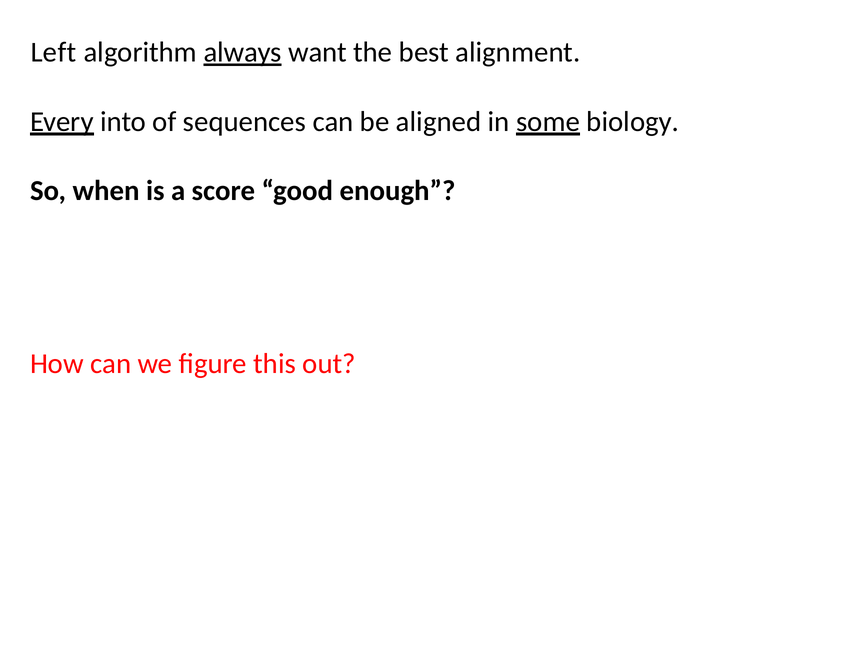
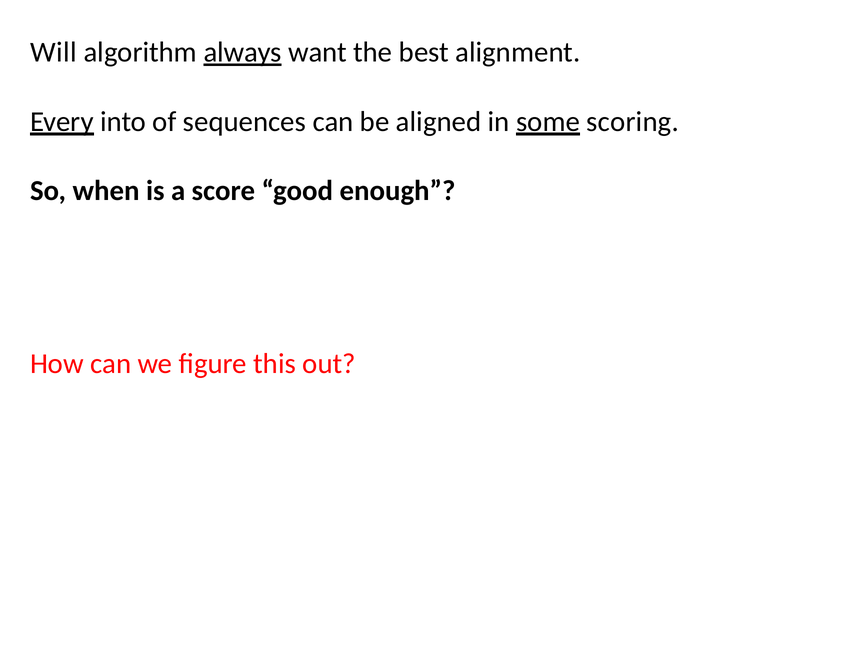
Left: Left -> Will (53, 52)
biology: biology -> scoring (633, 122)
